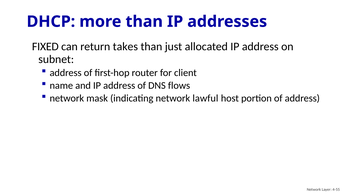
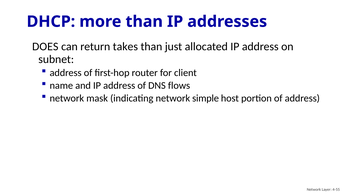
FIXED: FIXED -> DOES (45, 47)
lawful: lawful -> simple (206, 98)
